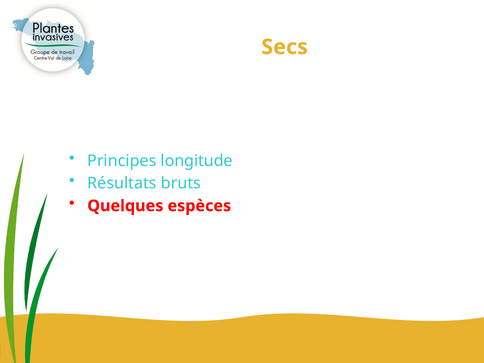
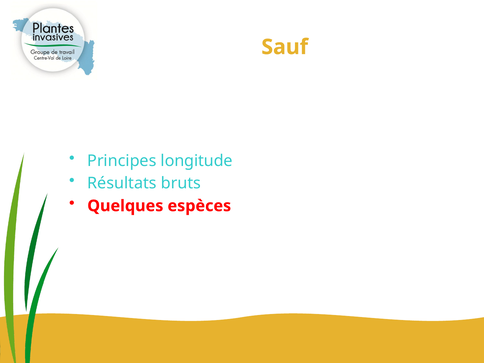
Secs: Secs -> Sauf (285, 47)
